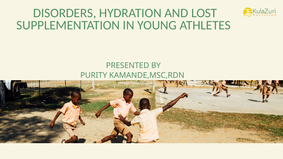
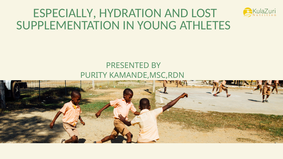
DISORDERS: DISORDERS -> ESPECIALLY (65, 13)
